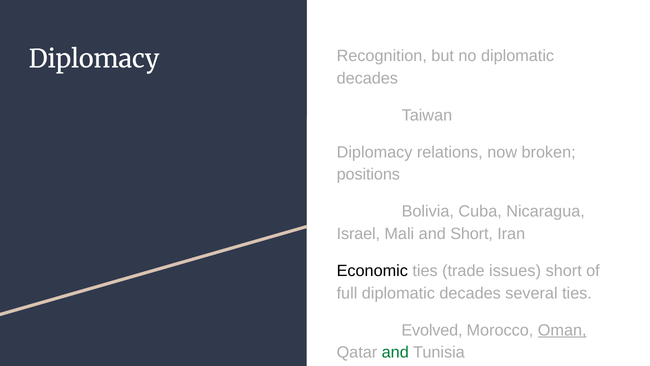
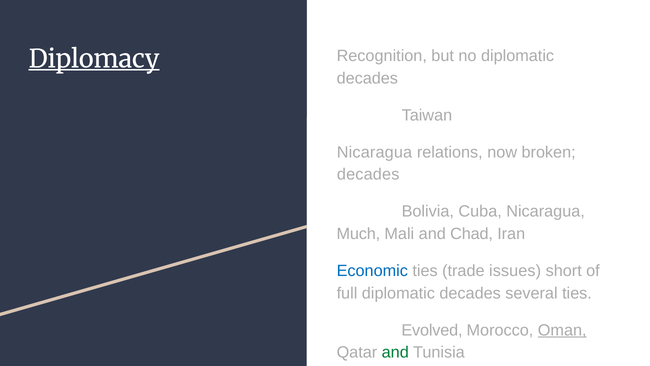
Diplomacy underline: none -> present (94, 59)
Diplomacy: Diplomacy -> Nicaragua (374, 152)
positions: positions -> decades (368, 174)
Israel: Israel -> Much (358, 234)
and Short: Short -> Chad (472, 234)
Economic colour: black -> blue (372, 271)
